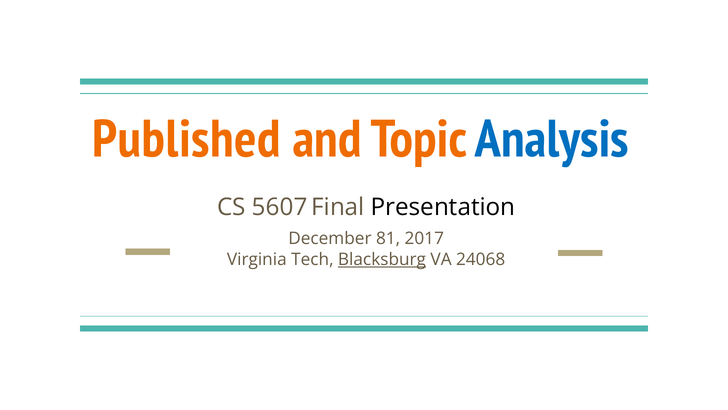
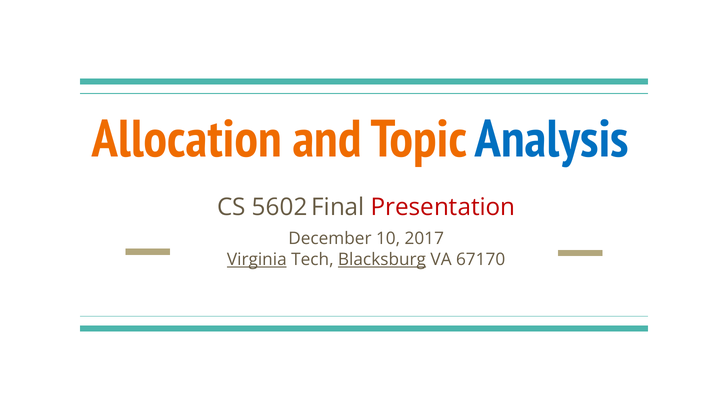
Published: Published -> Allocation (187, 139)
5607: 5607 -> 5602 (280, 207)
Presentation colour: black -> red (443, 207)
81: 81 -> 10 (388, 238)
Virginia underline: none -> present (257, 259)
24068: 24068 -> 67170 (481, 259)
